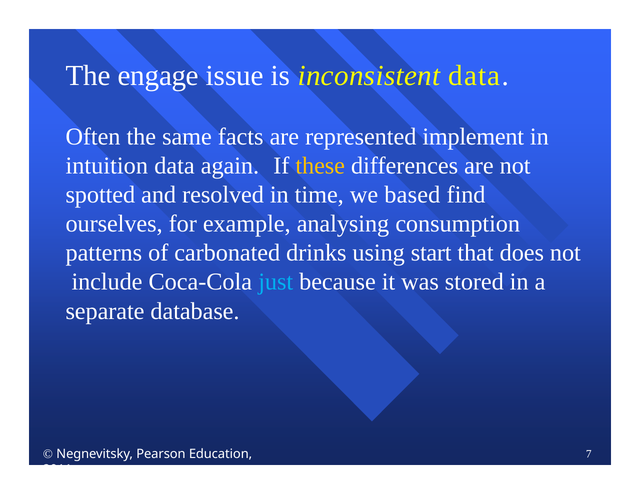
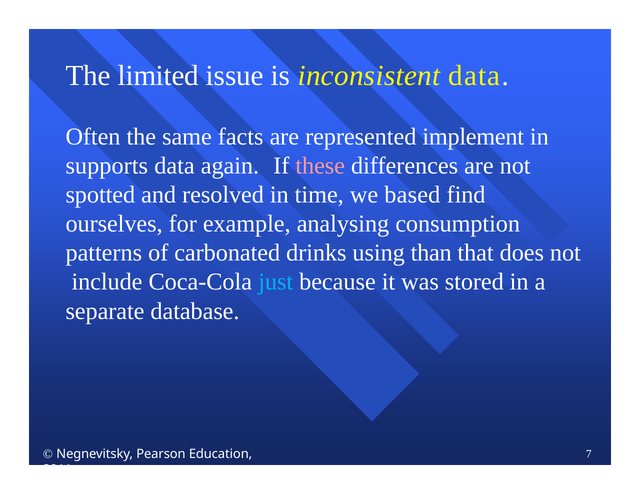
engage: engage -> limited (158, 76)
intuition: intuition -> supports (107, 166)
these colour: yellow -> pink (320, 166)
start: start -> than (431, 253)
